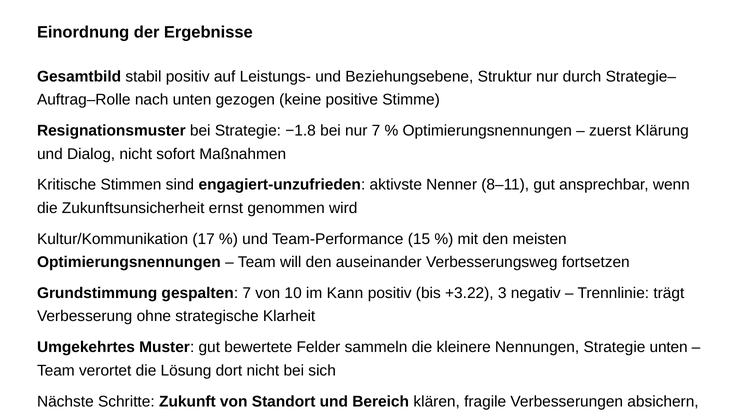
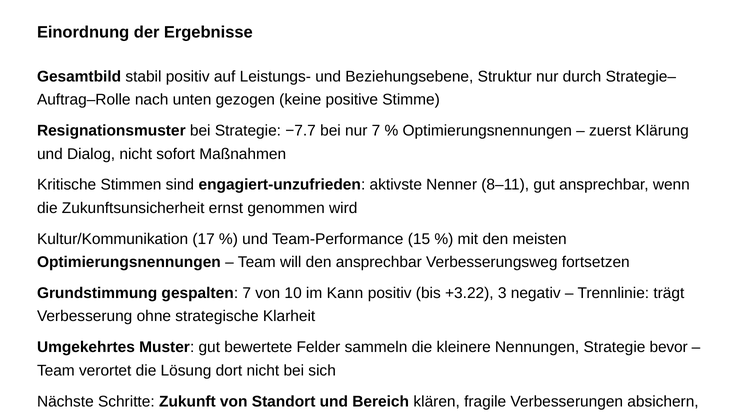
−1.8: −1.8 -> −7.7 (301, 131)
den auseinander: auseinander -> ansprechbar (379, 262)
Strategie unten: unten -> bevor (669, 347)
